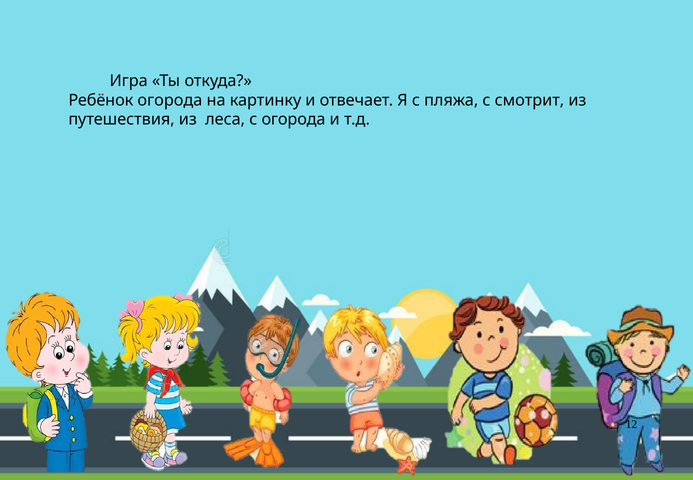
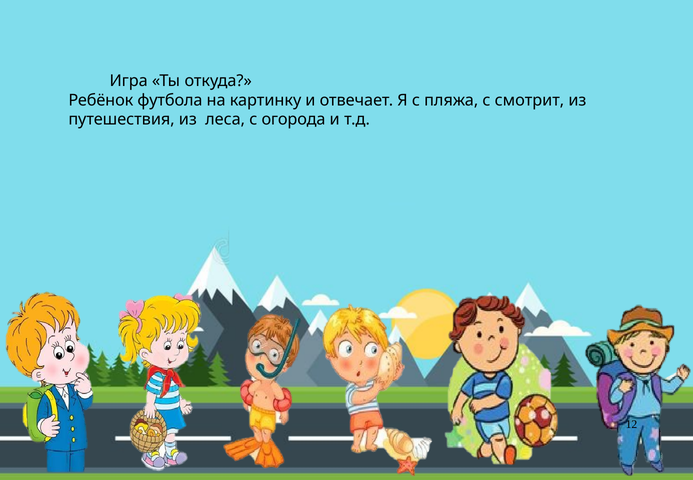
Ребёнок огорода: огорода -> футбола (170, 101)
